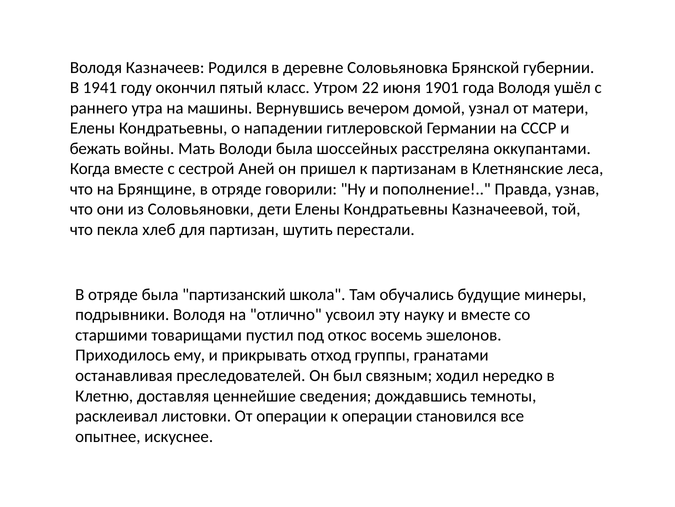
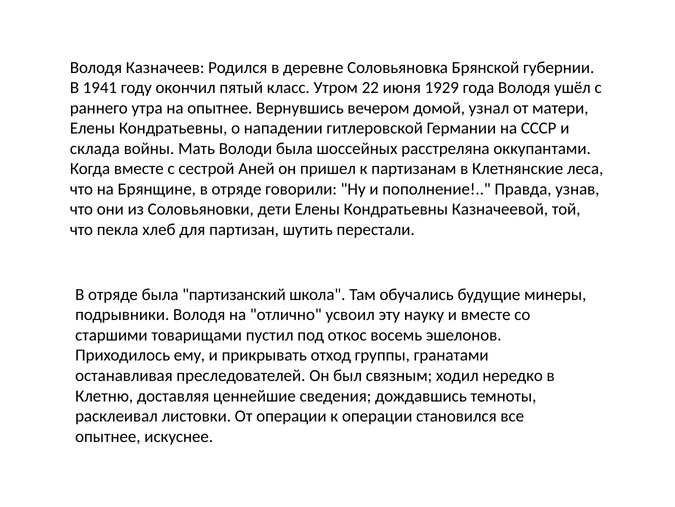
1901: 1901 -> 1929 (442, 88)
на машины: машины -> опытнее (220, 108)
бежать: бежать -> склада (95, 148)
